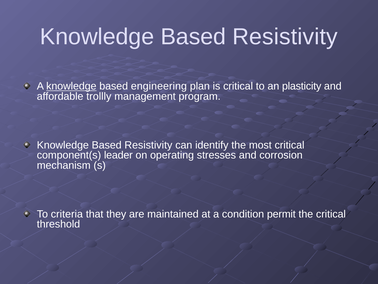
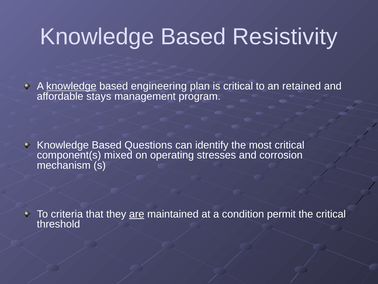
plasticity: plasticity -> retained (302, 86)
trollly: trollly -> stays (99, 96)
Resistivity: Resistivity -> Questions (148, 145)
leader: leader -> mixed (118, 155)
are underline: none -> present (137, 214)
